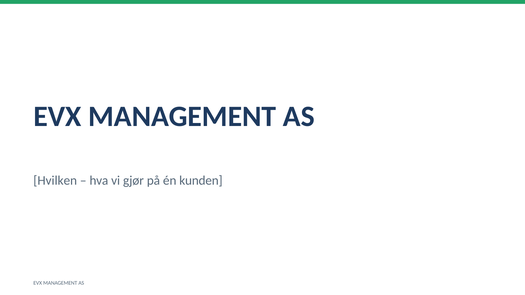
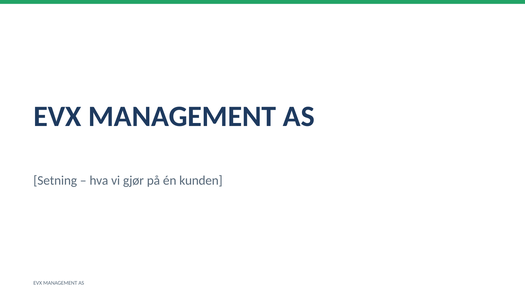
Hvilken: Hvilken -> Setning (55, 181)
